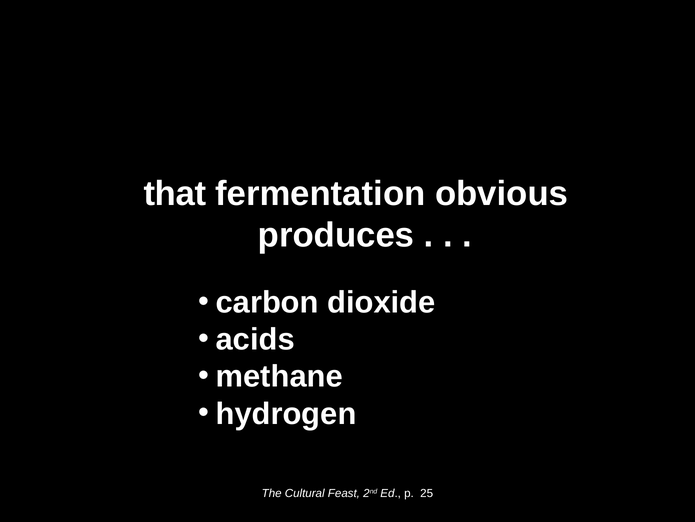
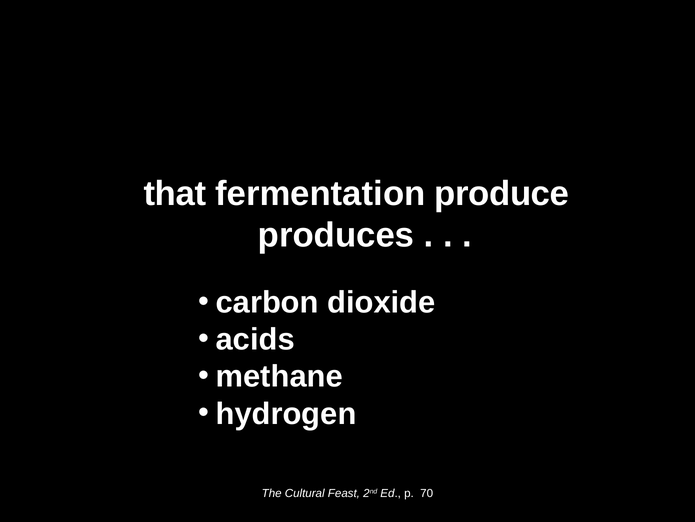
obvious: obvious -> produce (502, 193)
25: 25 -> 70 (427, 493)
